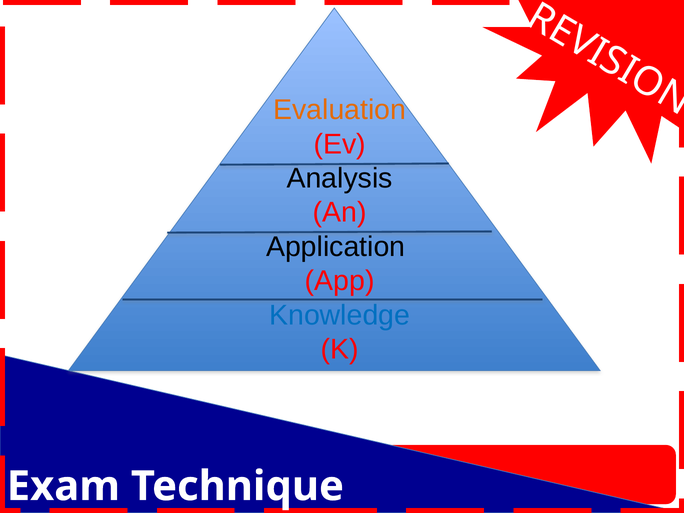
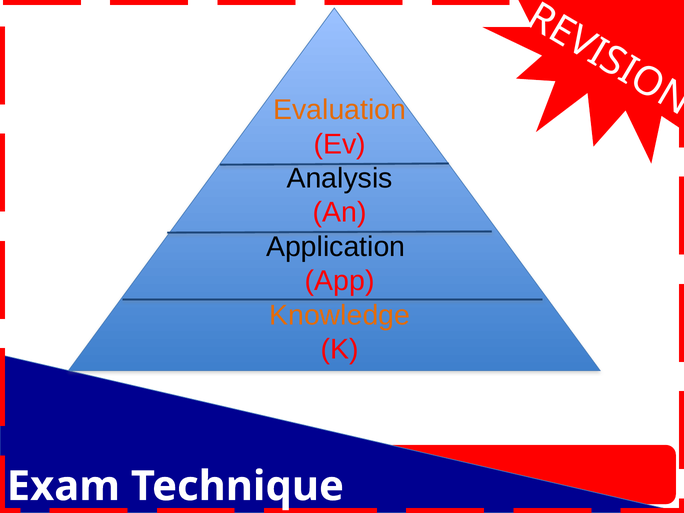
Knowledge colour: blue -> orange (340, 315)
